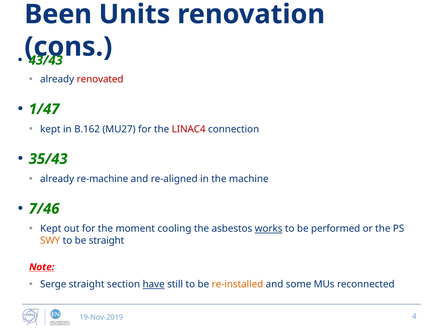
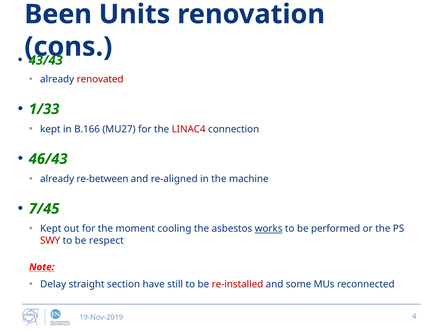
1/47: 1/47 -> 1/33 (44, 109)
B.162: B.162 -> B.166 (87, 129)
35/43: 35/43 -> 46/43 (48, 159)
re-machine: re-machine -> re-between (102, 179)
7/46: 7/46 -> 7/45 (44, 209)
SWY colour: orange -> red (50, 241)
be straight: straight -> respect (106, 241)
Serge: Serge -> Delay (53, 285)
have underline: present -> none (154, 285)
re-installed colour: orange -> red (237, 285)
